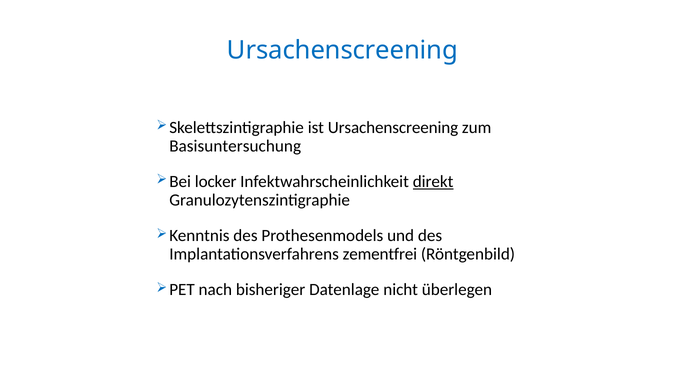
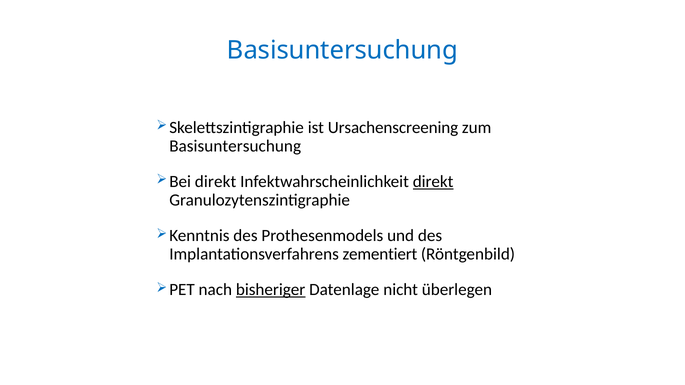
Ursachenscreening: Ursachenscreening -> Basisuntersuchung (342, 50)
locker: locker -> direkt (216, 182)
zementfrei: zementfrei -> zementiert (380, 254)
bisheriger underline: none -> present (271, 290)
